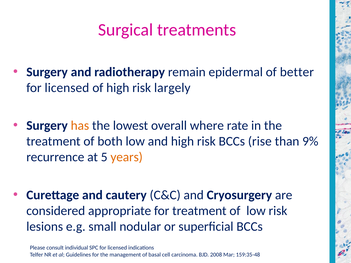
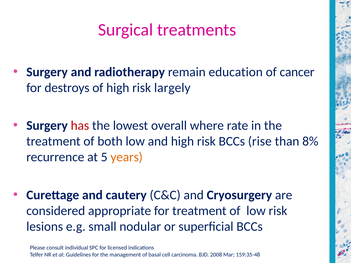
epidermal: epidermal -> education (236, 72)
better: better -> cancer (297, 72)
licensed: licensed -> destroys (67, 88)
has colour: orange -> red (80, 126)
9%: 9% -> 8% (310, 141)
